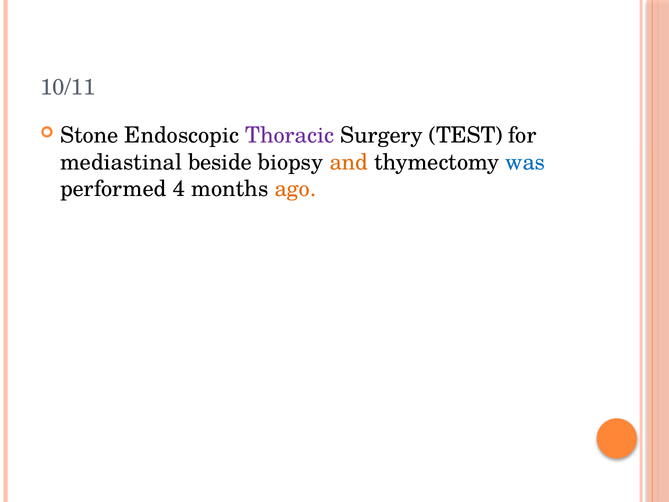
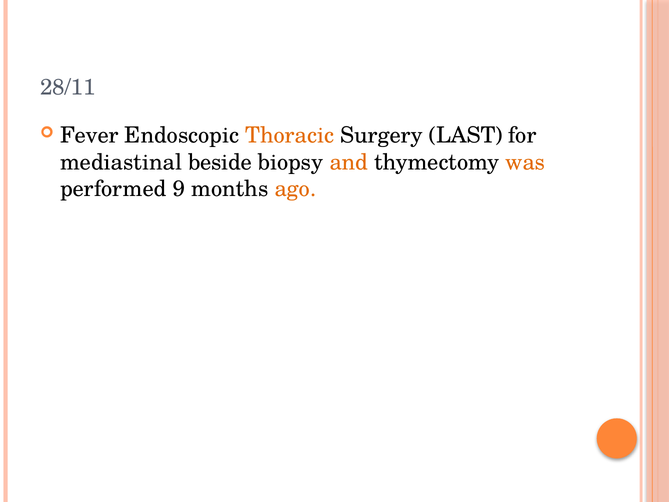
10/11: 10/11 -> 28/11 (68, 87)
Stone: Stone -> Fever (89, 135)
Thoracic colour: purple -> orange (290, 135)
TEST: TEST -> LAST (466, 135)
was colour: blue -> orange (525, 162)
4: 4 -> 9 (179, 189)
